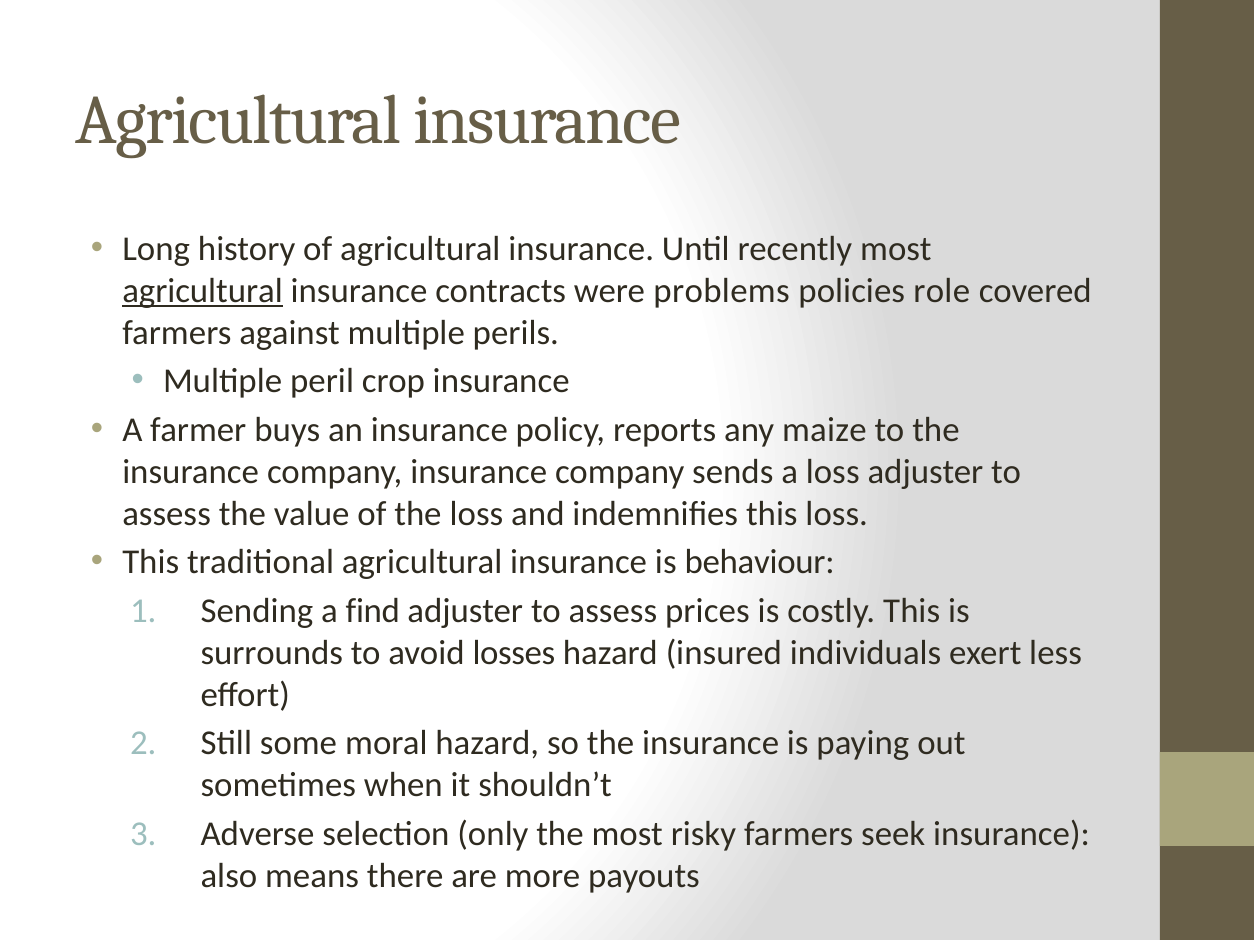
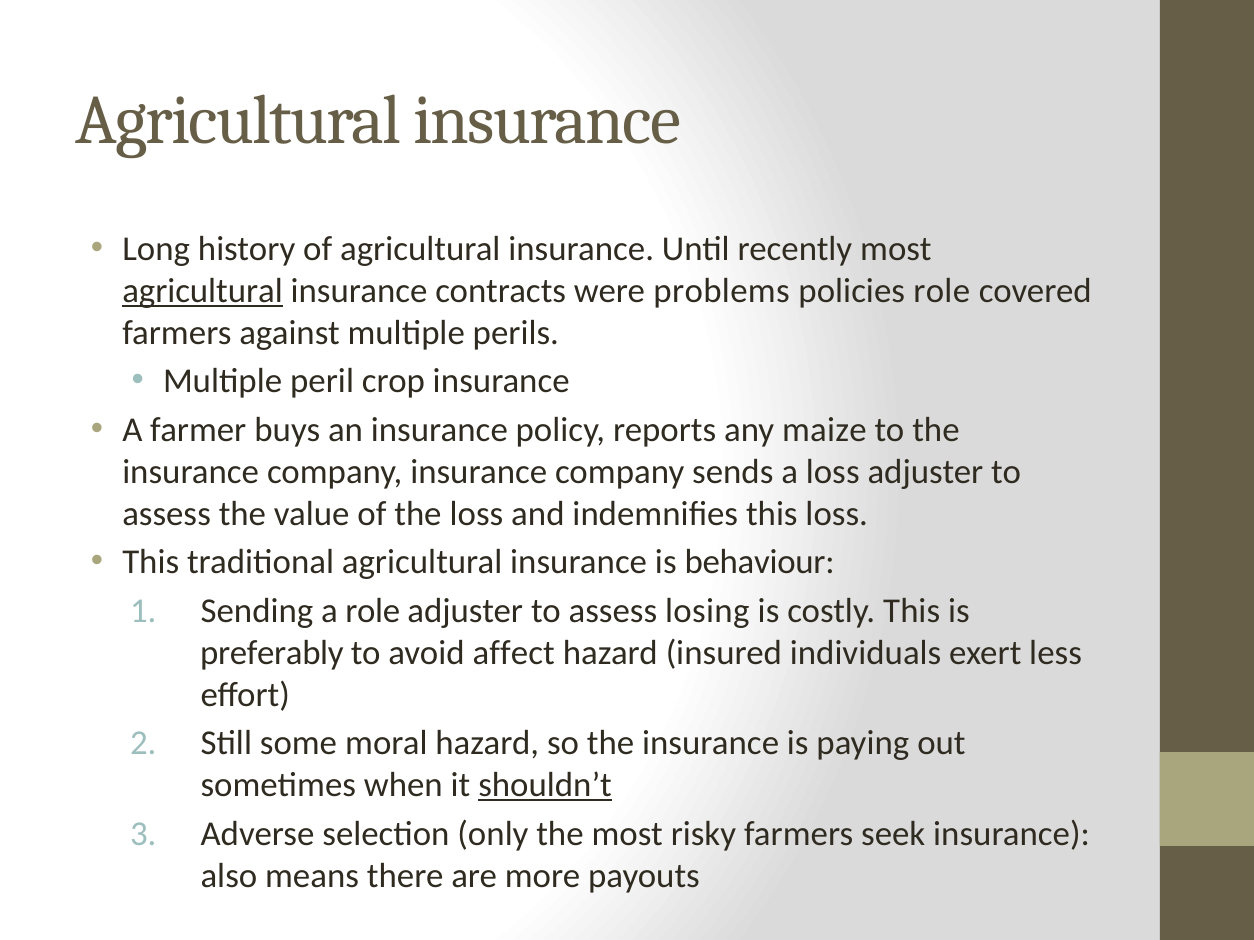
a find: find -> role (373, 611)
prices: prices -> losing (707, 611)
surrounds: surrounds -> preferably (272, 653)
losses: losses -> affect (514, 653)
shouldn’t underline: none -> present (545, 786)
